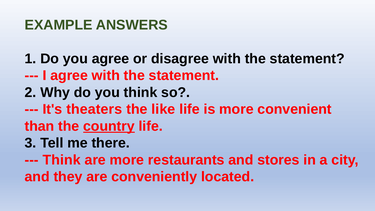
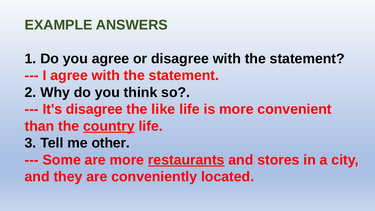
It's theaters: theaters -> disagree (94, 109)
there: there -> other (111, 143)
Think: Think -> Some (62, 160)
restaurants underline: none -> present (186, 160)
